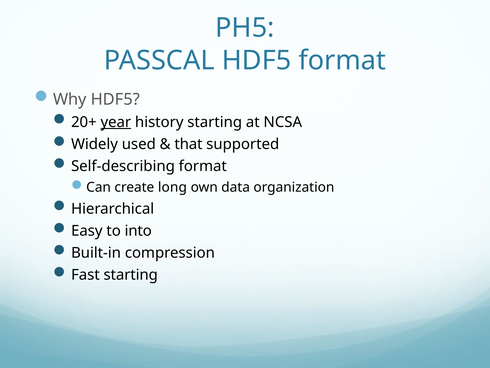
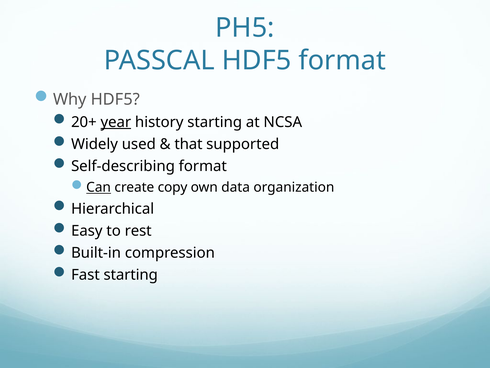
Can underline: none -> present (99, 187)
long: long -> copy (173, 187)
into: into -> rest (138, 230)
